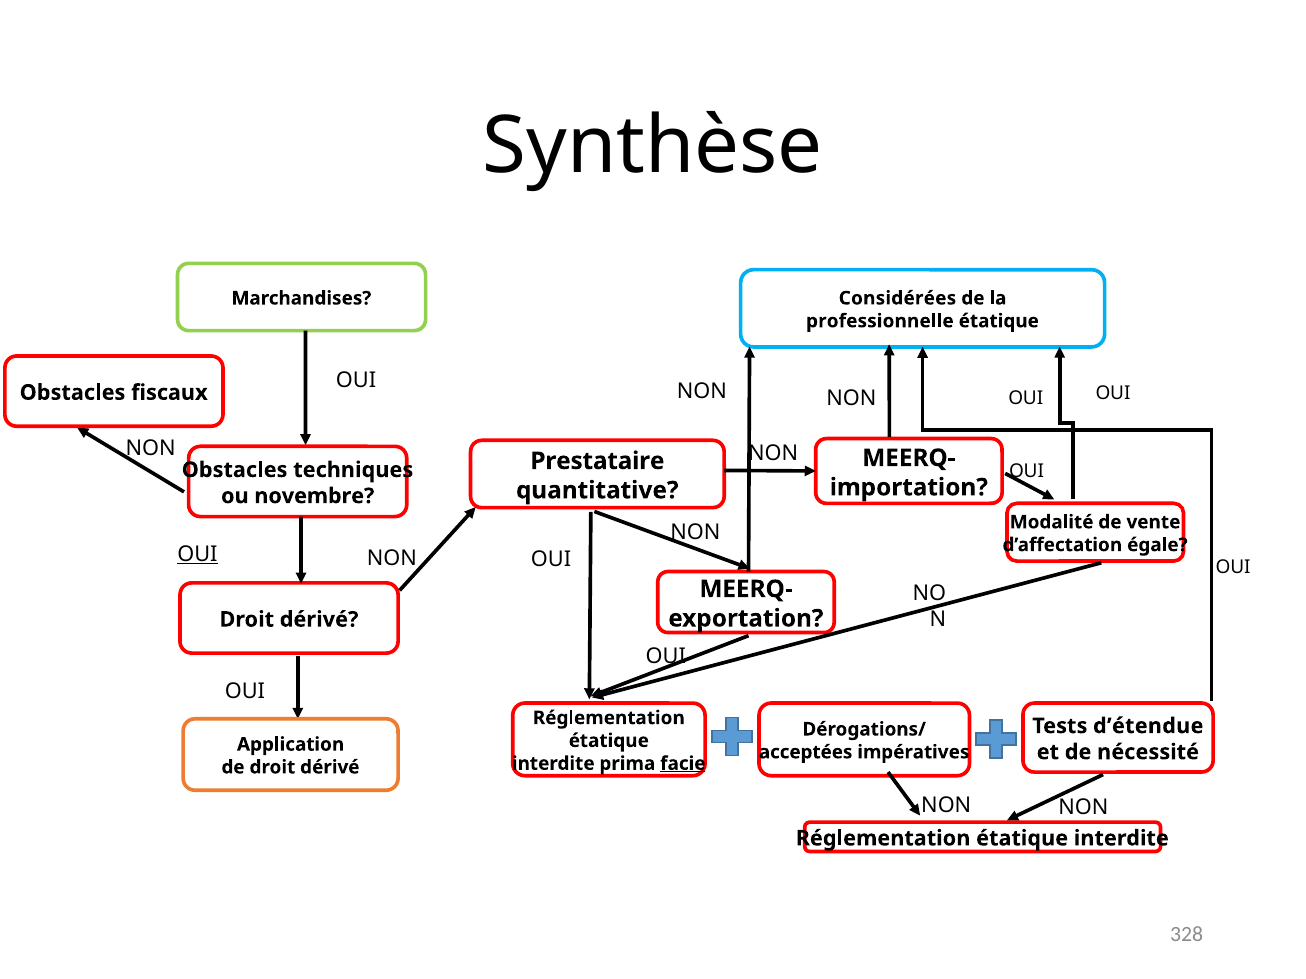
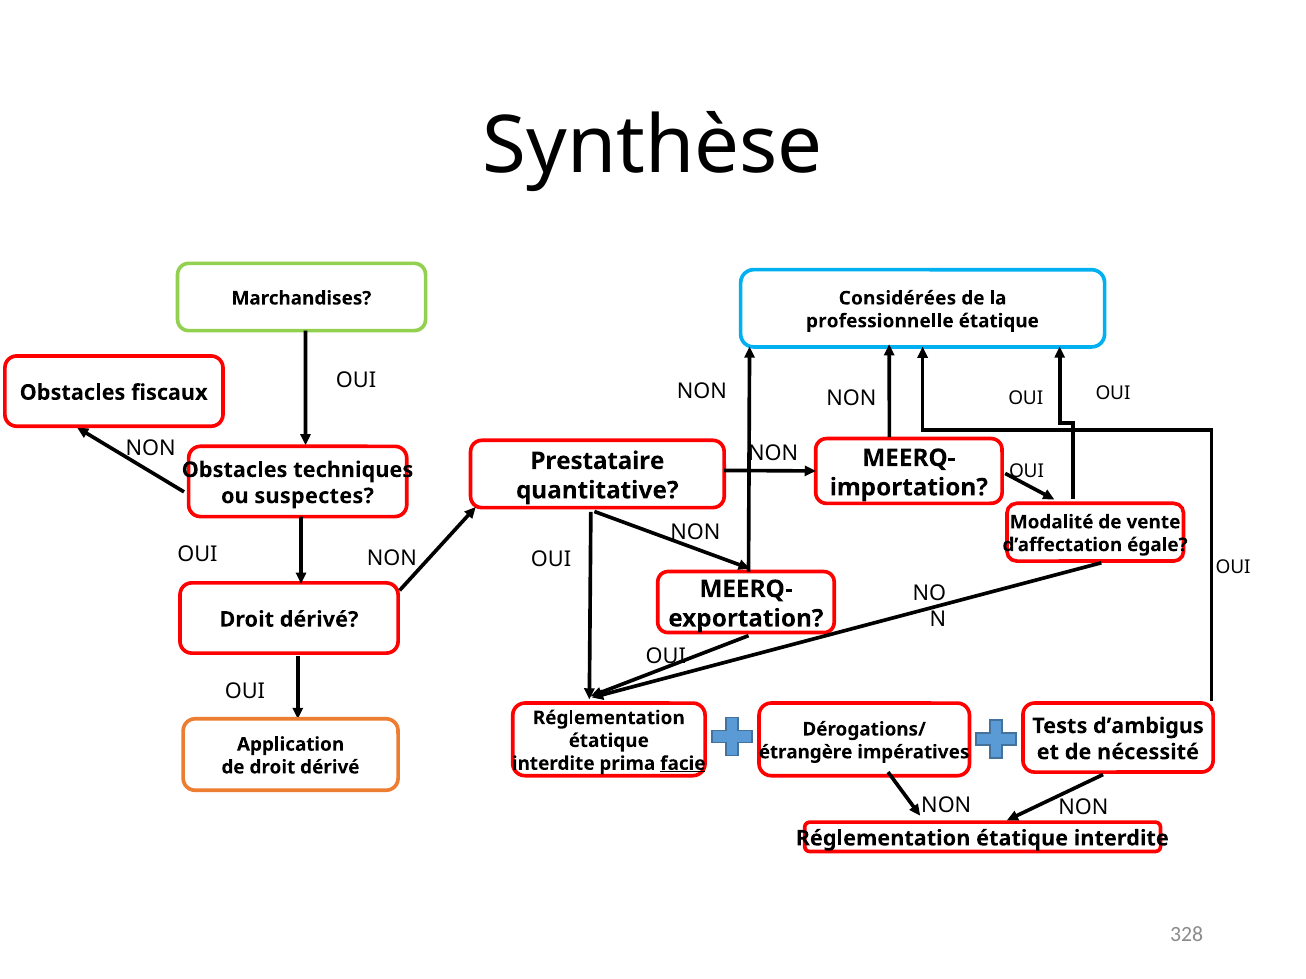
novembre: novembre -> suspectes (314, 496)
OUI underline: present -> none (197, 554)
d’étendue: d’étendue -> d’ambigus (1148, 726)
acceptées: acceptées -> étrangère (806, 752)
